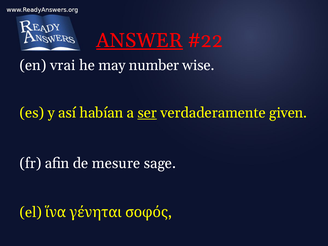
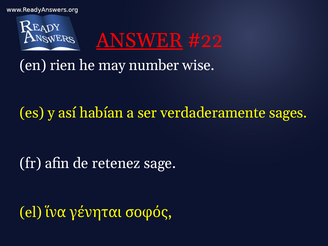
vrai: vrai -> rien (63, 65)
ser underline: present -> none (147, 113)
given: given -> sages (288, 113)
mesure: mesure -> retenez (116, 163)
